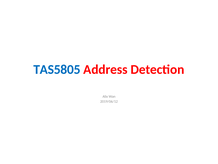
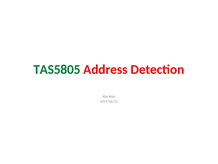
TAS5805 colour: blue -> green (57, 69)
